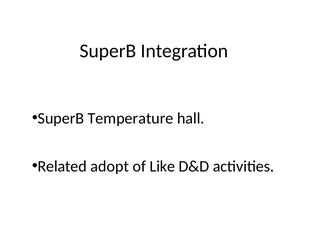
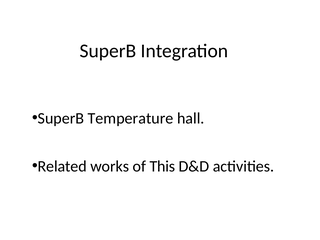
adopt: adopt -> works (110, 166)
Like: Like -> This (162, 166)
